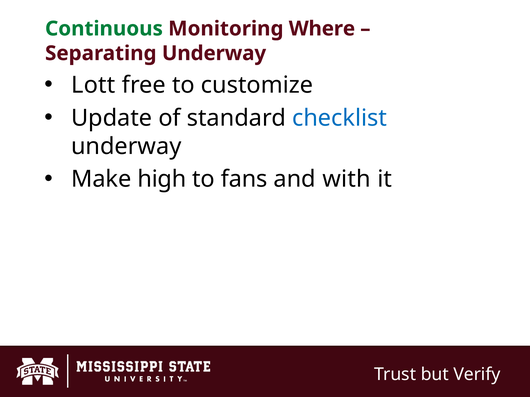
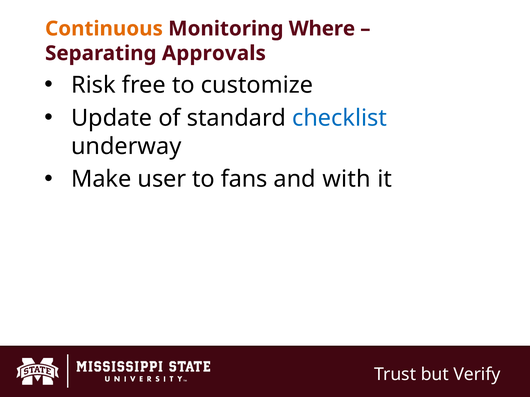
Continuous colour: green -> orange (104, 29)
Separating Underway: Underway -> Approvals (214, 53)
Lott: Lott -> Risk (93, 85)
high: high -> user (162, 179)
